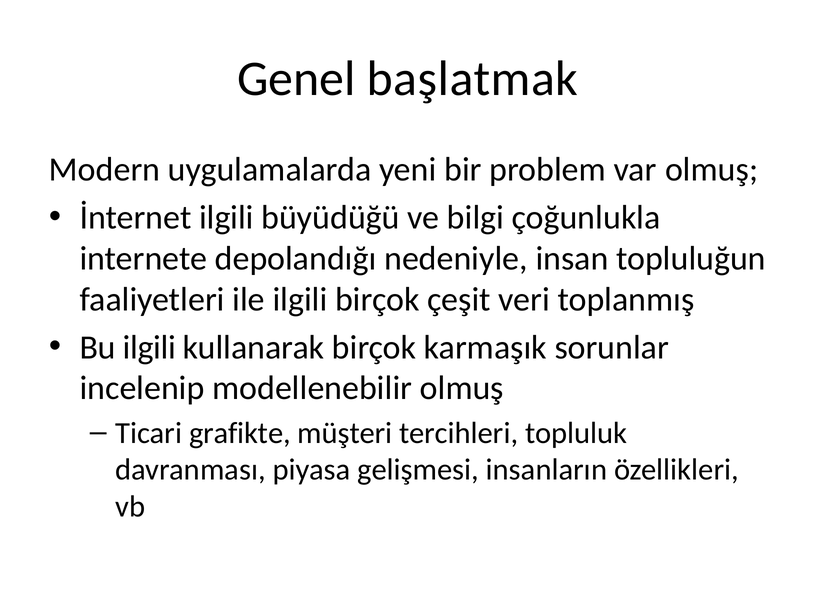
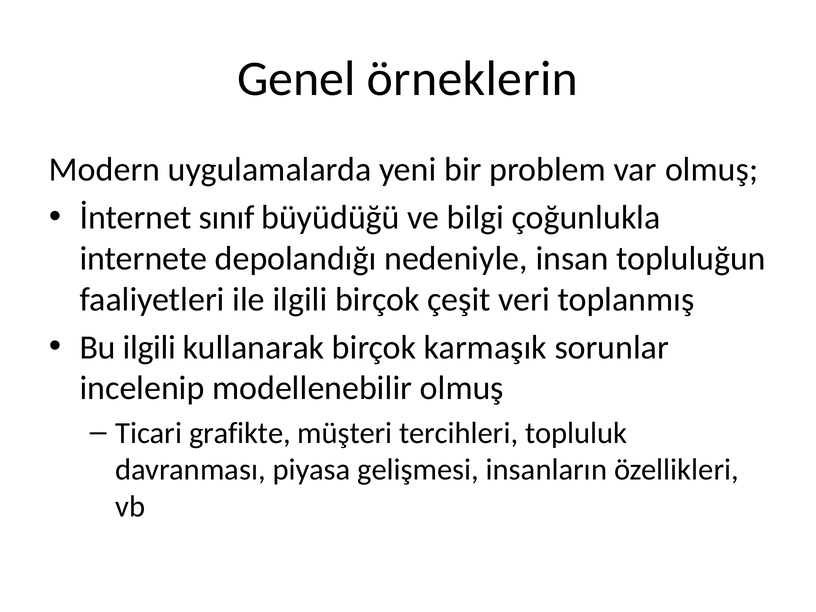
başlatmak: başlatmak -> örneklerin (473, 79)
İnternet ilgili: ilgili -> sınıf (227, 218)
